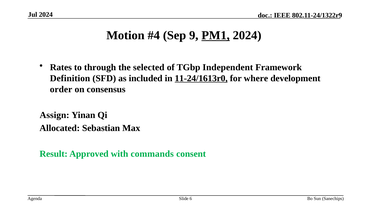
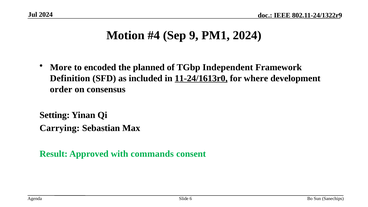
PM1 underline: present -> none (216, 35)
Rates: Rates -> More (61, 67)
through: through -> encoded (100, 67)
selected: selected -> planned (149, 67)
Assign: Assign -> Setting (55, 115)
Allocated: Allocated -> Carrying (60, 128)
